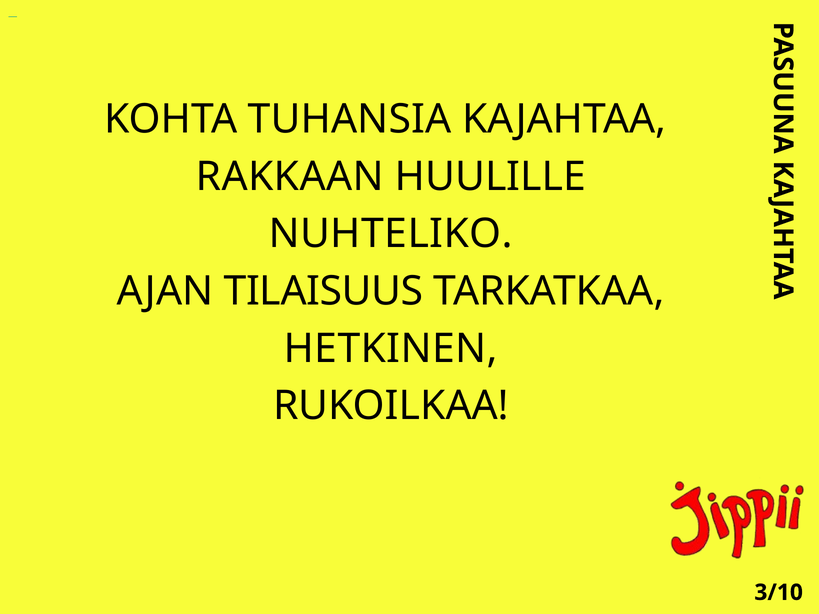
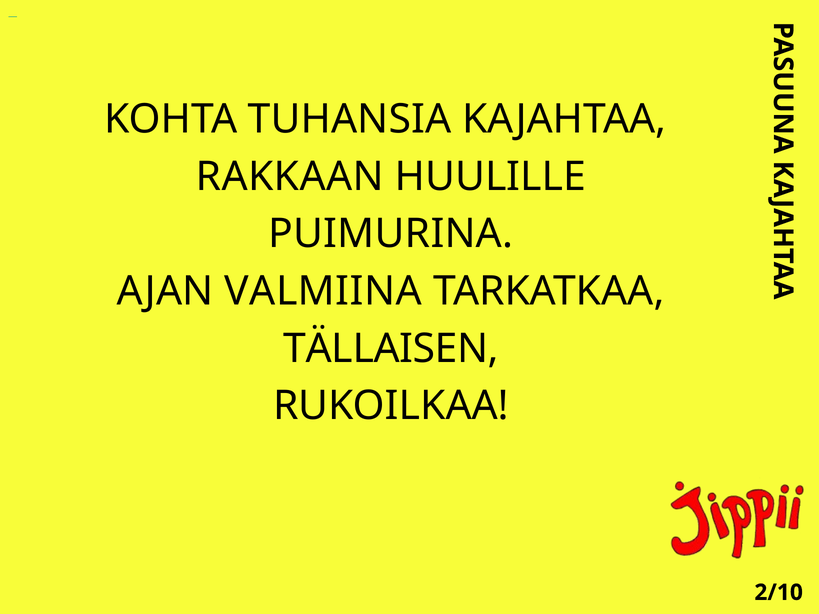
NUHTELIKO: NUHTELIKO -> PUIMURINA (391, 234)
TILAISUUS: TILAISUUS -> VALMIINA (323, 291)
HETKINEN: HETKINEN -> TÄLLAISEN (391, 349)
3/10: 3/10 -> 2/10 (779, 593)
